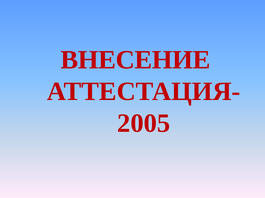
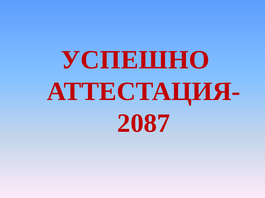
ВНЕСЕНИЕ: ВНЕСЕНИЕ -> УСПЕШНО (135, 60)
2005: 2005 -> 2087 (144, 124)
